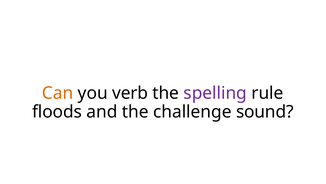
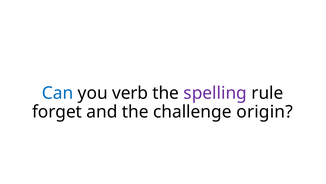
Can colour: orange -> blue (58, 93)
floods: floods -> forget (57, 112)
sound: sound -> origin (265, 112)
